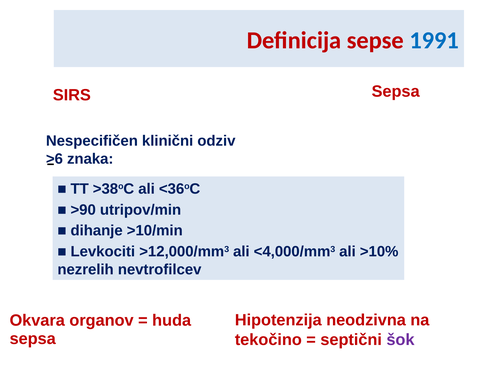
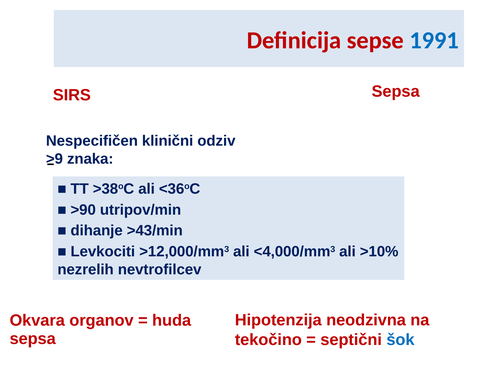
>6: >6 -> >9 (54, 159)
>10/min: >10/min -> >43/min (155, 231)
šok colour: purple -> blue (400, 339)
